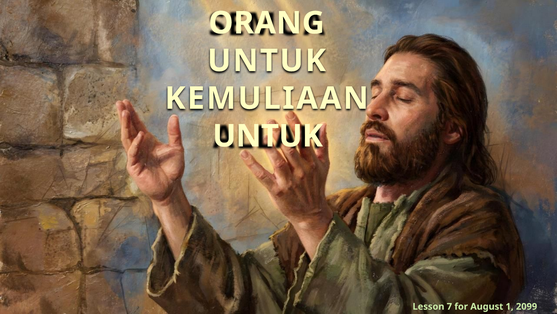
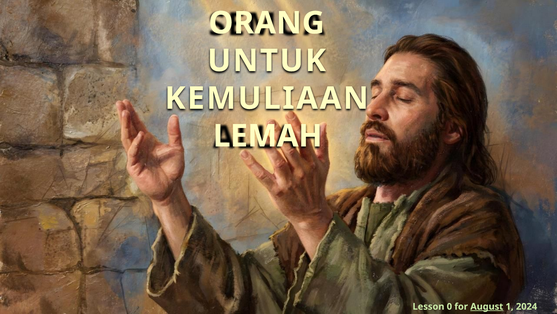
UNTUK: UNTUK -> LEMAH (268, 136)
7: 7 -> 0 (449, 306)
August underline: none -> present (487, 306)
2099: 2099 -> 2024 (527, 306)
